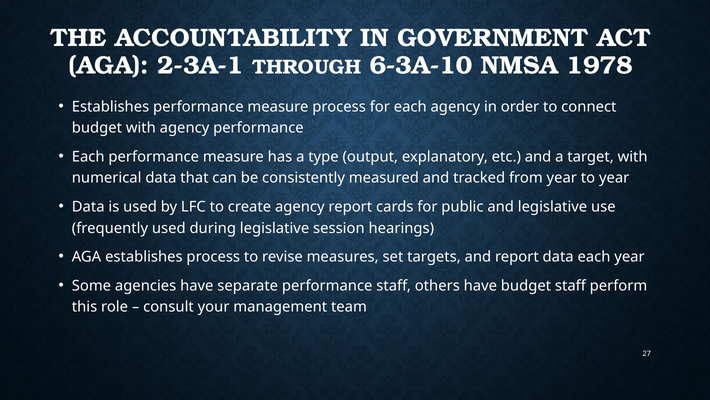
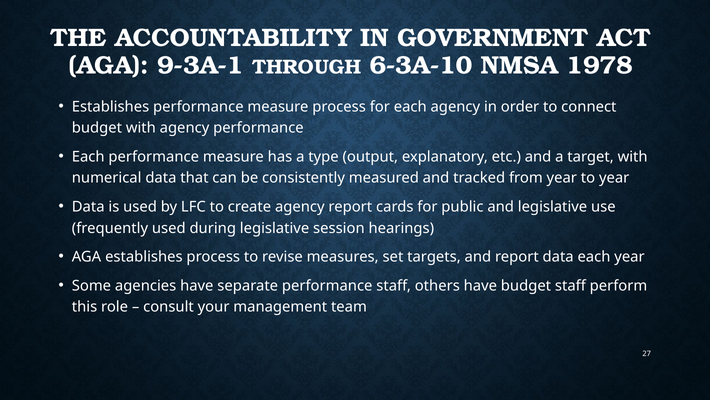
2-3A-1: 2-3A-1 -> 9-3A-1 (200, 65)
